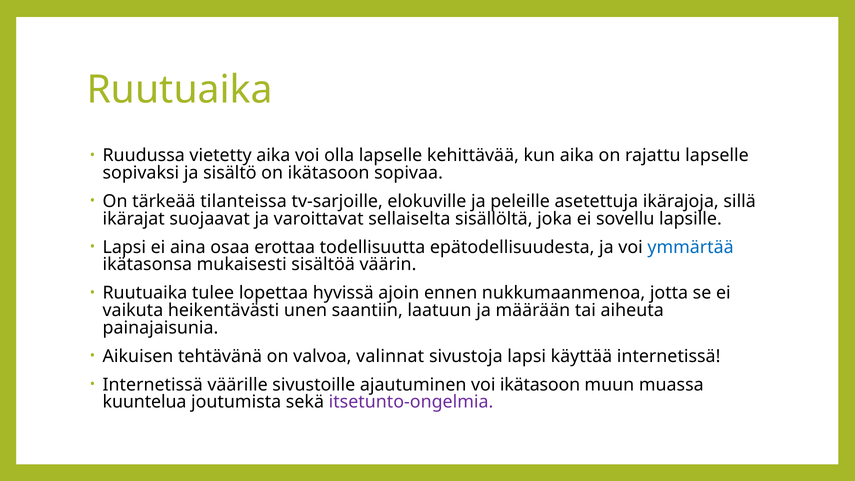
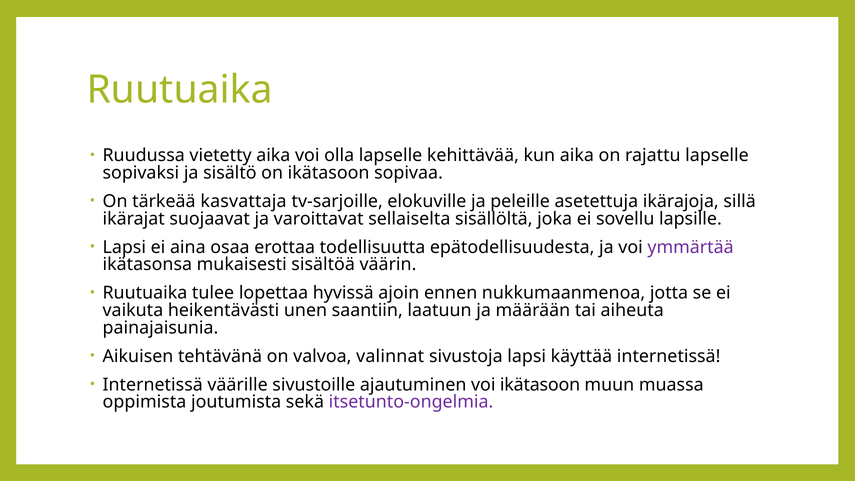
tilanteissa: tilanteissa -> kasvattaja (244, 201)
ymmärtää colour: blue -> purple (691, 247)
kuuntelua: kuuntelua -> oppimista (144, 402)
